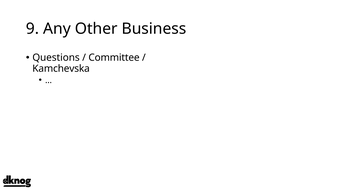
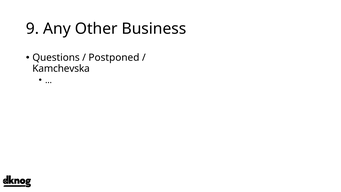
Committee: Committee -> Postponed (114, 58)
